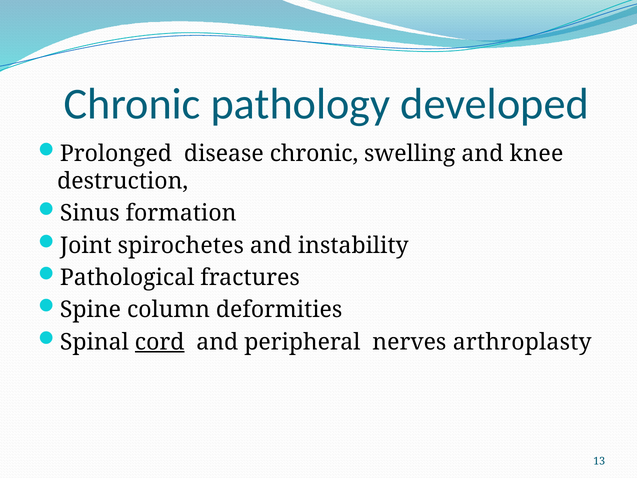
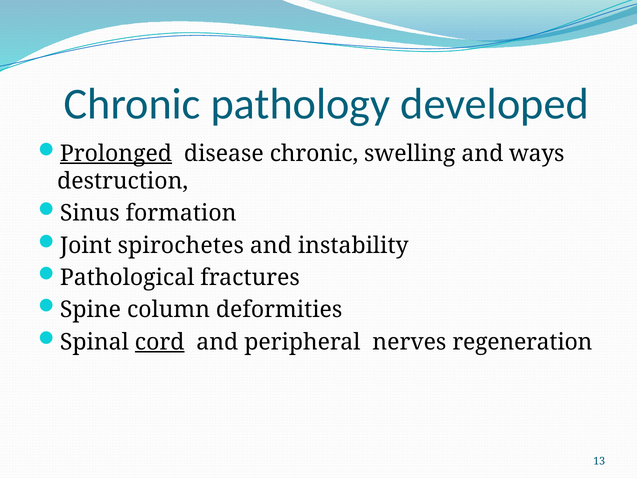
Prolonged underline: none -> present (116, 153)
knee: knee -> ways (537, 153)
arthroplasty: arthroplasty -> regeneration (522, 342)
